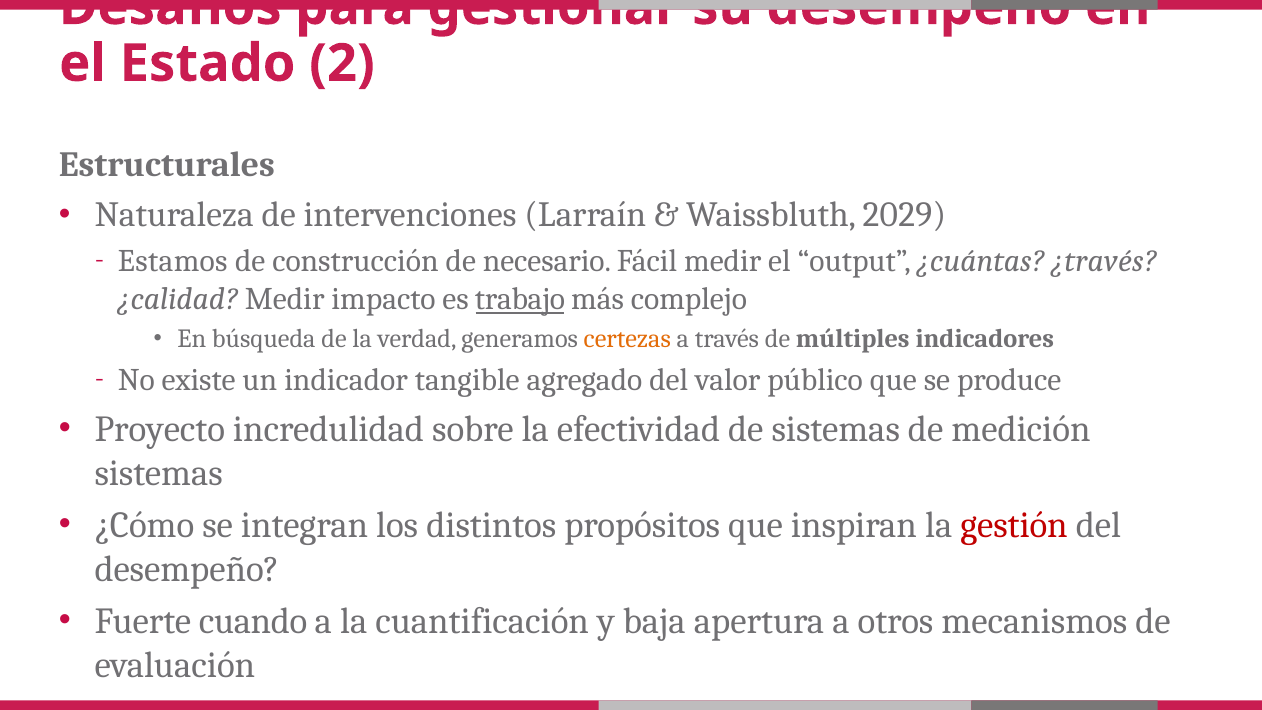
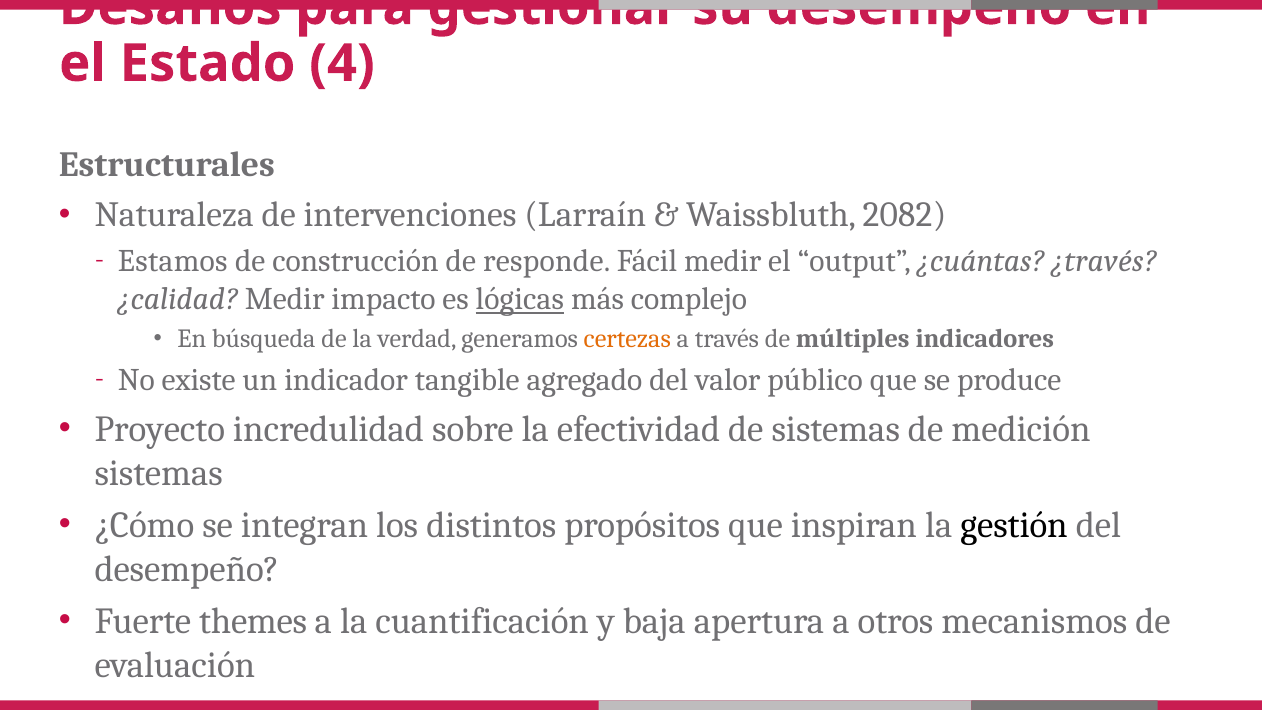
2: 2 -> 4 (342, 64)
2029: 2029 -> 2082 (904, 215)
necesario: necesario -> responde (547, 261)
trabajo: trabajo -> lógicas (520, 299)
gestión colour: red -> black (1014, 525)
cuando: cuando -> themes (253, 621)
